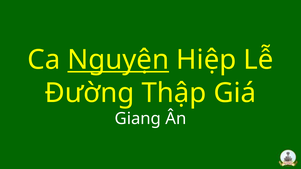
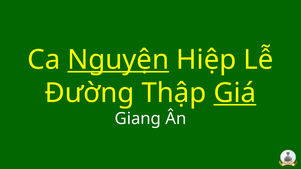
Giá underline: none -> present (235, 93)
